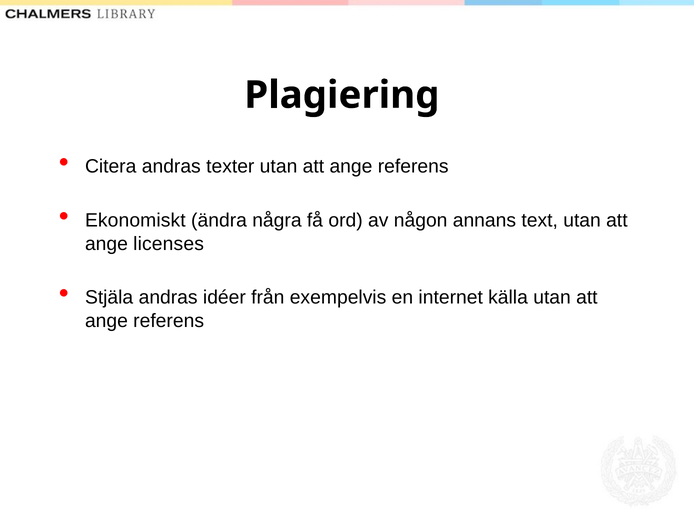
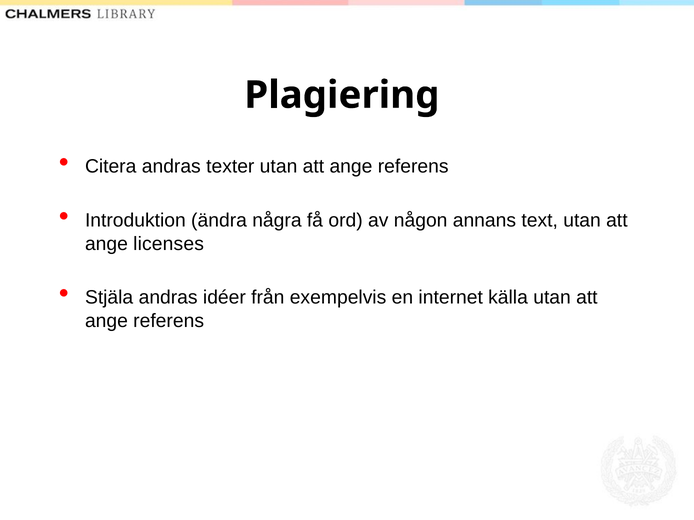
Ekonomiskt: Ekonomiskt -> Introduktion (135, 221)
